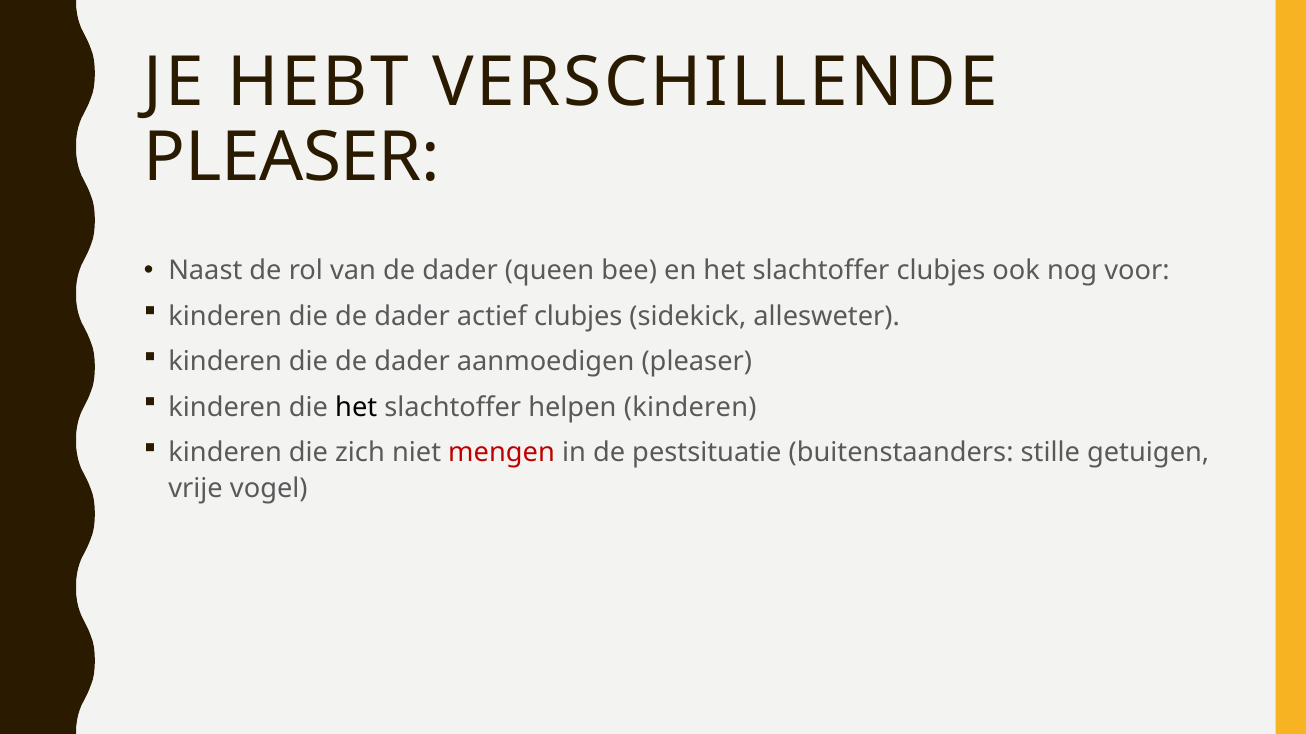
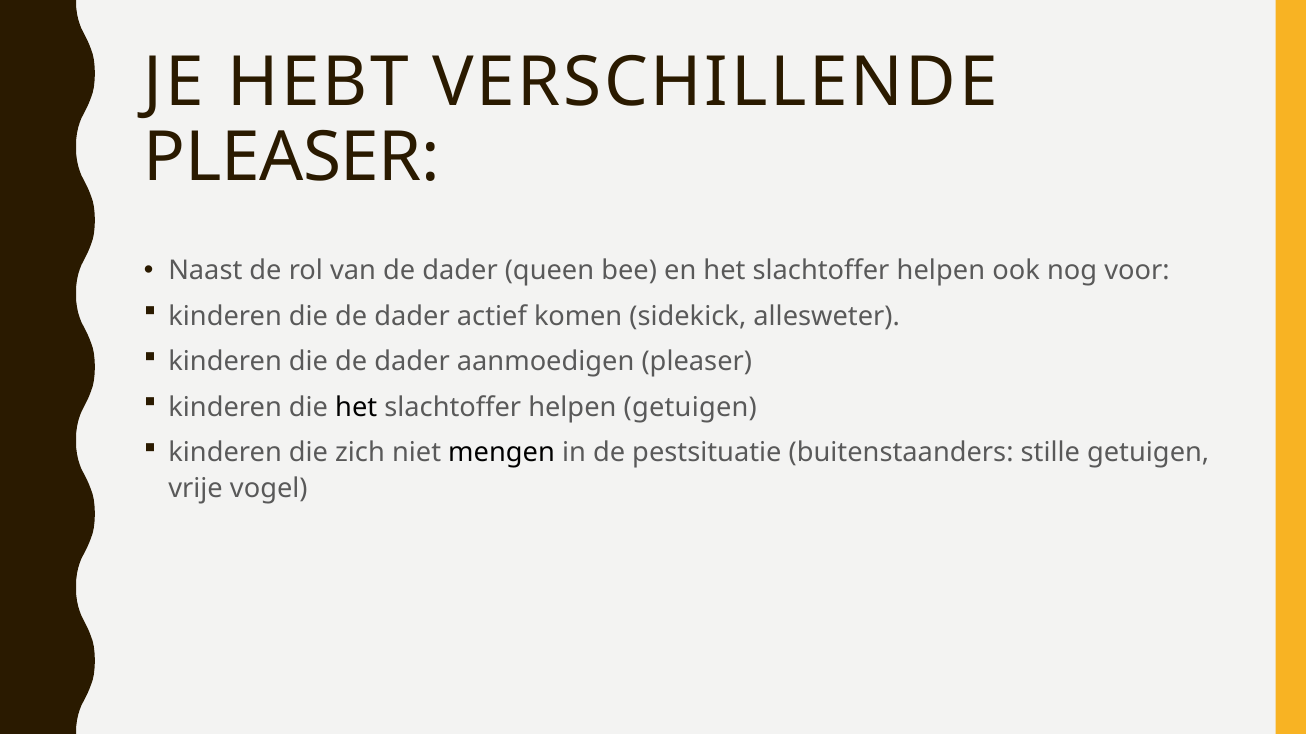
en het slachtoffer clubjes: clubjes -> helpen (941, 271)
actief clubjes: clubjes -> komen (578, 317)
helpen kinderen: kinderen -> getuigen (690, 408)
mengen colour: red -> black (502, 453)
